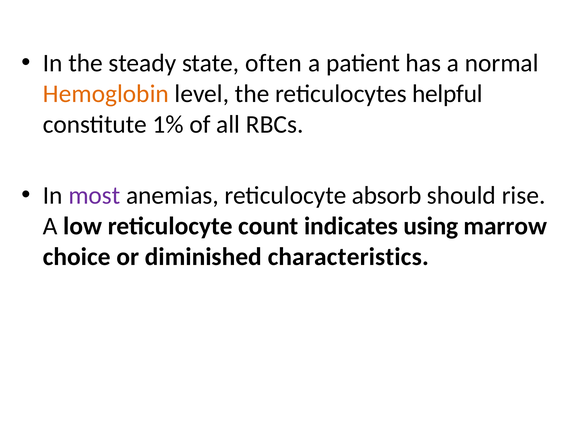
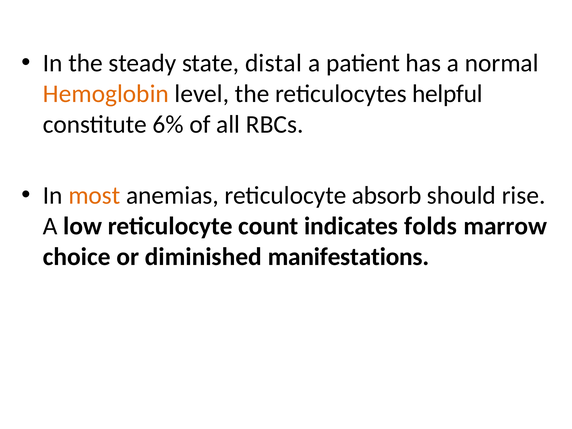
often: often -> distal (273, 63)
1%: 1% -> 6% (168, 124)
most colour: purple -> orange (94, 196)
using: using -> folds (431, 226)
characteristics: characteristics -> manifestations (348, 257)
